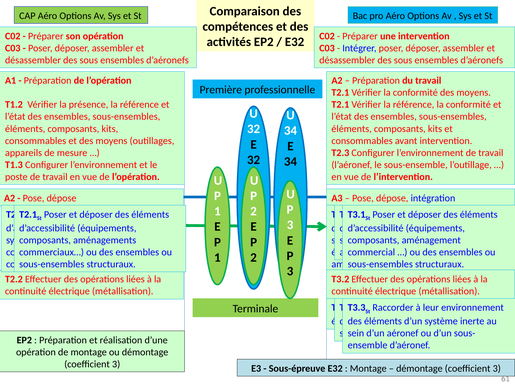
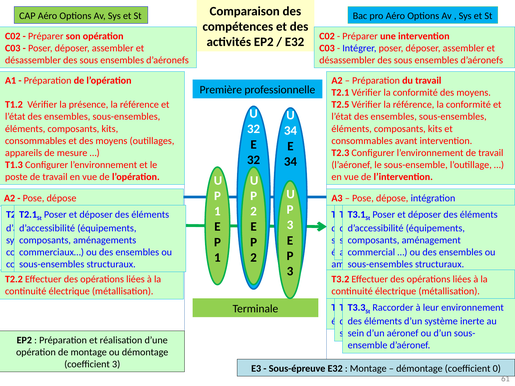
T2.1: T2.1 -> T2.5 (340, 105)
3: 3 -> 0 (497, 369)
